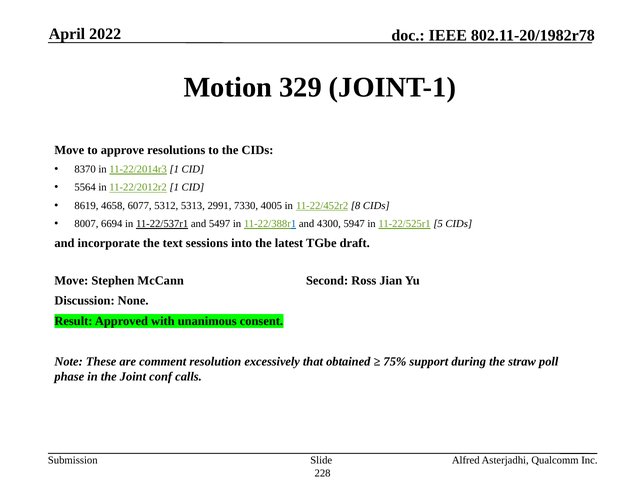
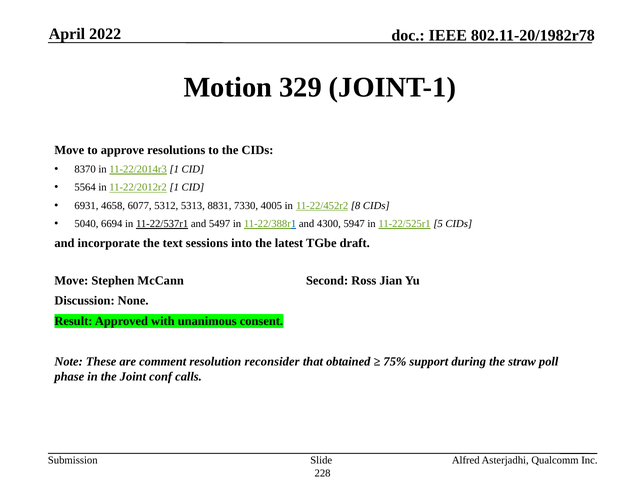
8619: 8619 -> 6931 (86, 206)
2991: 2991 -> 8831 (219, 206)
8007: 8007 -> 5040 (86, 224)
excessively: excessively -> reconsider (272, 362)
